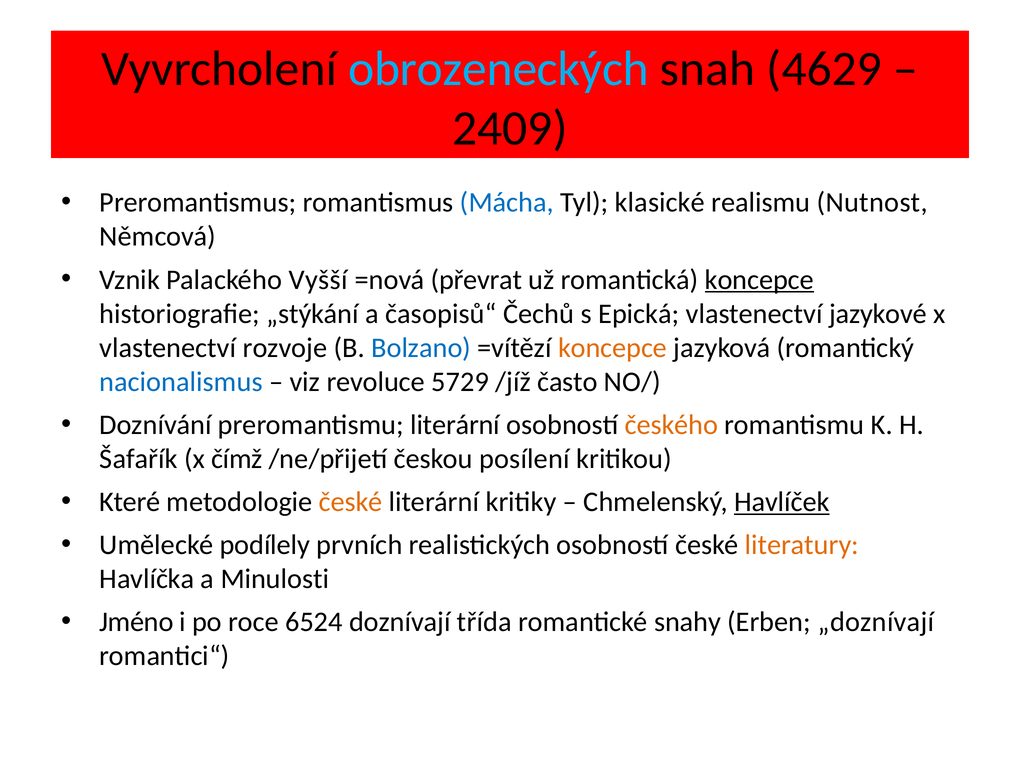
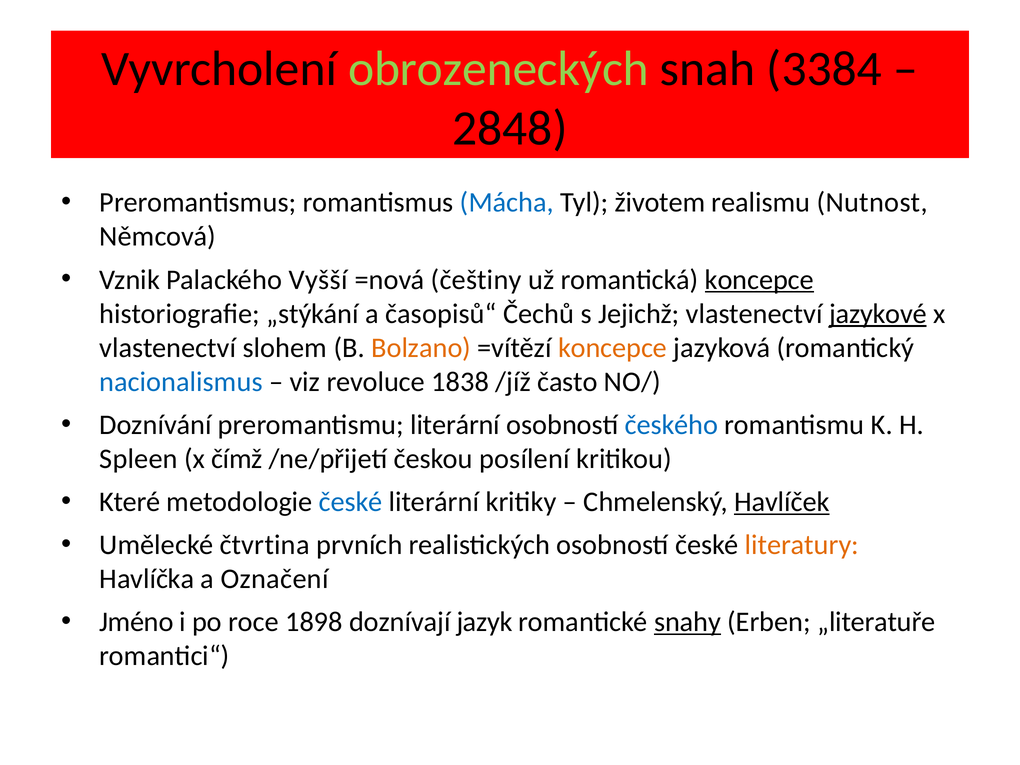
obrozeneckých colour: light blue -> light green (499, 69)
4629: 4629 -> 3384 (824, 69)
2409: 2409 -> 2848 (510, 128)
klasické: klasické -> životem (660, 203)
převrat: převrat -> češtiny (476, 280)
Epická: Epická -> Jejichž (639, 314)
jazykové underline: none -> present (878, 314)
rozvoje: rozvoje -> slohem (285, 348)
Bolzano colour: blue -> orange (421, 348)
5729: 5729 -> 1838 (460, 382)
českého colour: orange -> blue (672, 425)
Šafařík: Šafařík -> Spleen (139, 459)
české colour: orange -> blue (351, 502)
podílely: podílely -> čtvrtina (265, 545)
Minulosti: Minulosti -> Označení (275, 579)
6524: 6524 -> 1898 (314, 622)
třída: třída -> jazyk (485, 622)
snahy underline: none -> present (687, 622)
„doznívají: „doznívají -> „literatuře (876, 622)
